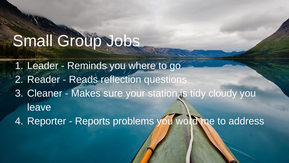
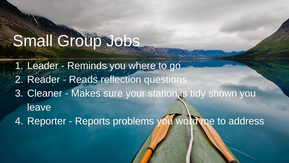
cloudy: cloudy -> shown (223, 93)
